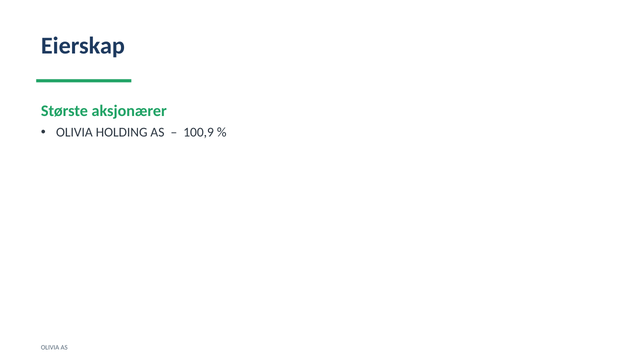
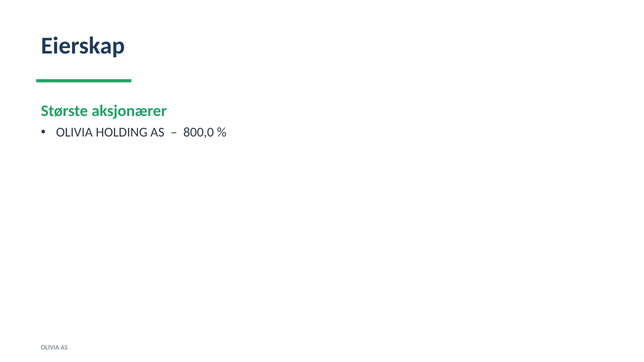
100,9: 100,9 -> 800,0 (199, 132)
